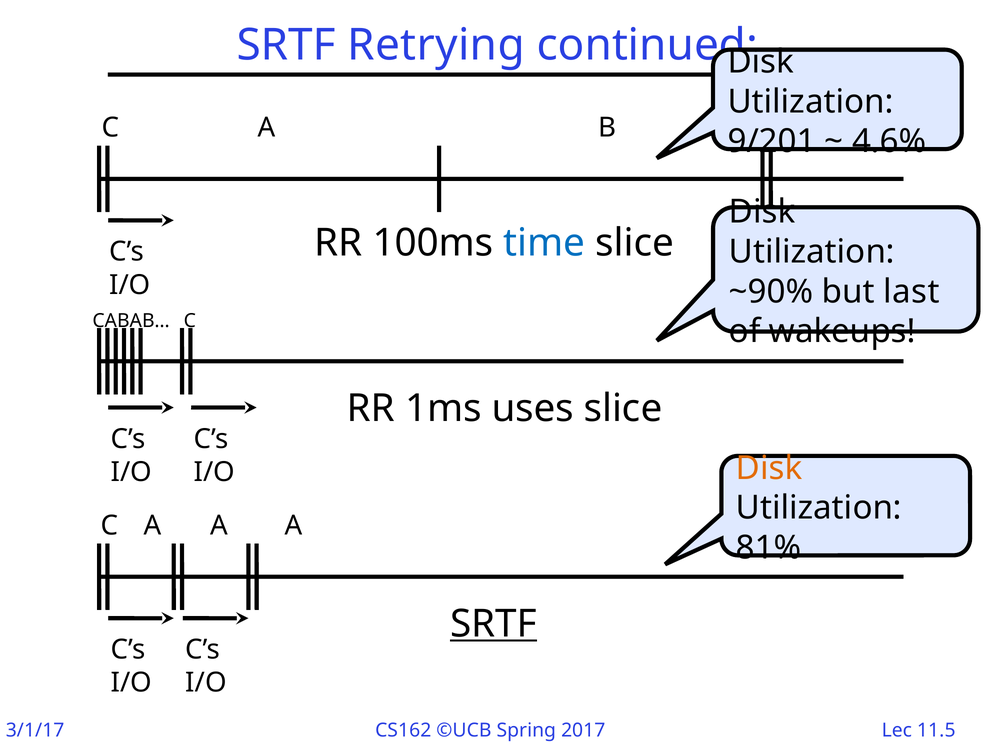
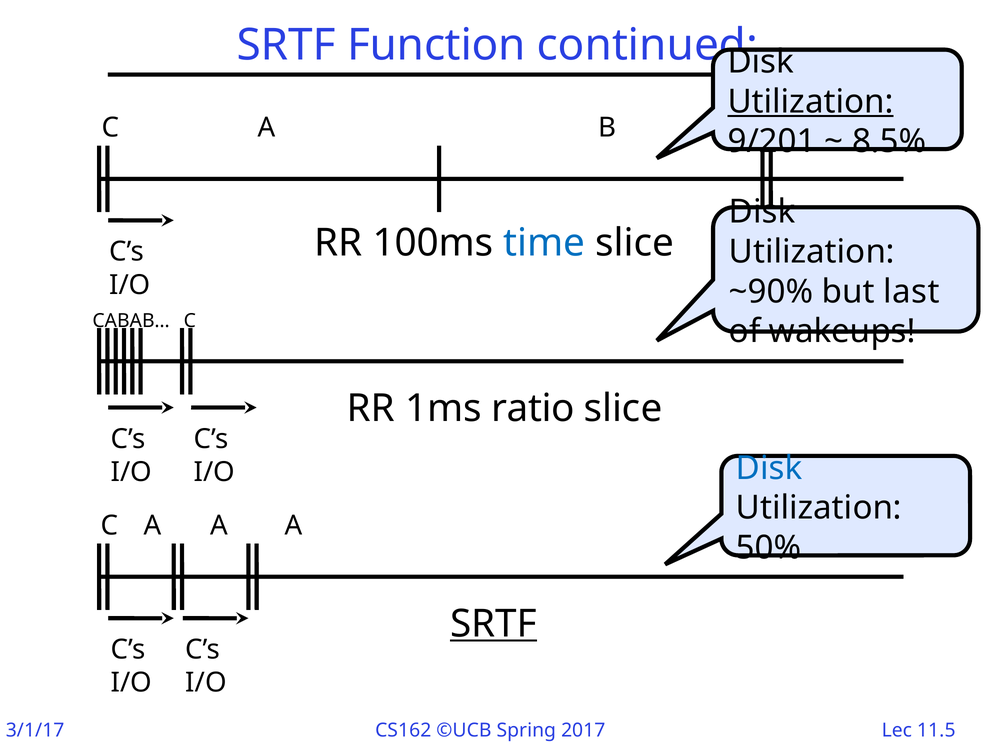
Retrying: Retrying -> Function (436, 45)
Utilization underline: none -> present (811, 102)
4.6%: 4.6% -> 8.5% (889, 142)
uses: uses -> ratio (533, 409)
Disk colour: orange -> blue (769, 468)
81%: 81% -> 50% (769, 548)
